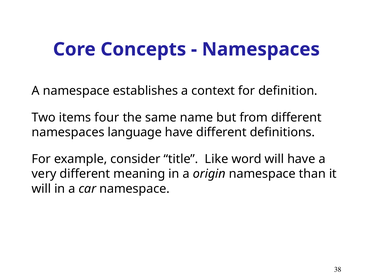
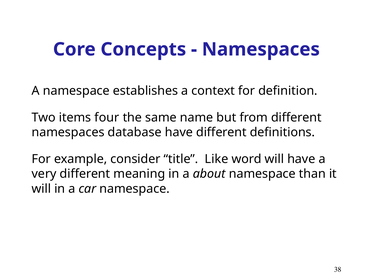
language: language -> database (135, 133)
origin: origin -> about (209, 174)
